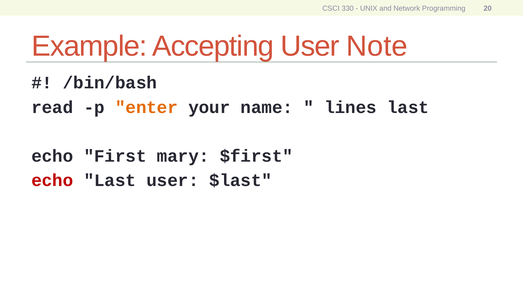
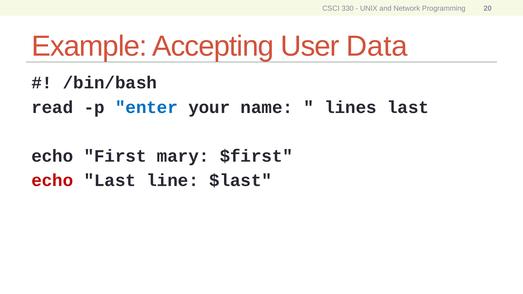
Note: Note -> Data (377, 46)
enter colour: orange -> blue (146, 107)
Last user: user -> line (173, 181)
